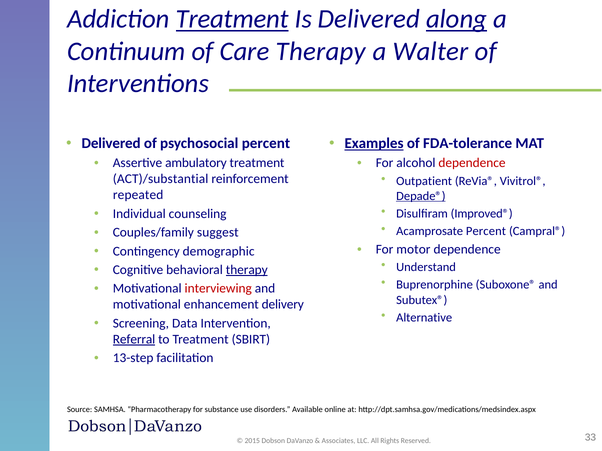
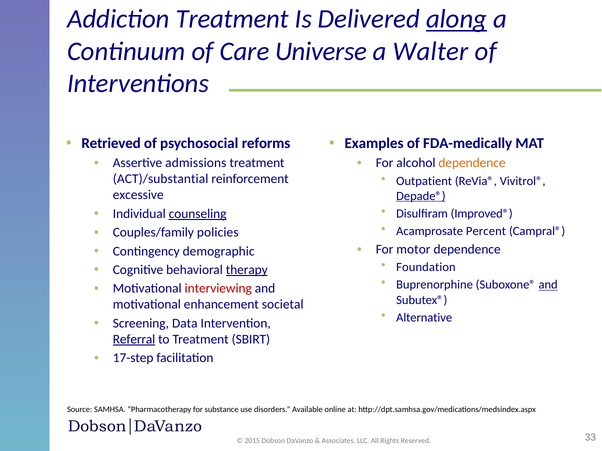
Treatment underline: present -> none (232, 19)
Care Therapy: Therapy -> Universe (321, 51)
Delivered: Delivered -> Retrieved (111, 144)
psychosocial percent: percent -> reforms (266, 144)
Examples underline: present -> none (374, 144)
FDA-tolerance: FDA-tolerance -> FDA-medically (468, 144)
ambulatory: ambulatory -> admissions (196, 163)
dependence colour: red -> orange (472, 163)
repeated: repeated -> excessive (138, 195)
counseling underline: none -> present (198, 214)
suggest: suggest -> policies (218, 233)
Understand: Understand -> Foundation (426, 268)
and underline: none -> present (548, 285)
delivery: delivery -> societal (283, 305)
13-step: 13-step -> 17-step (133, 358)
